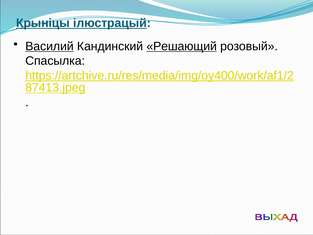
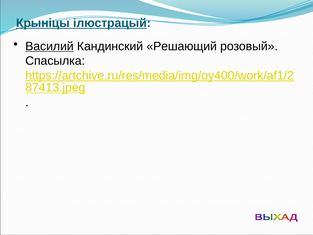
Решающий underline: present -> none (182, 46)
